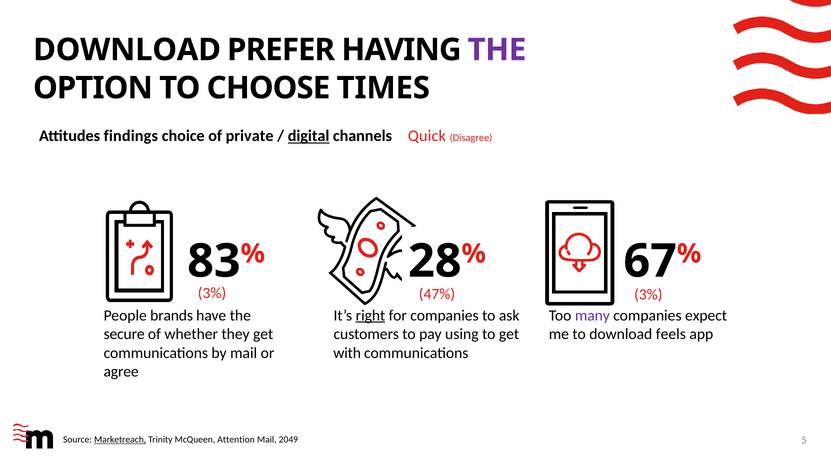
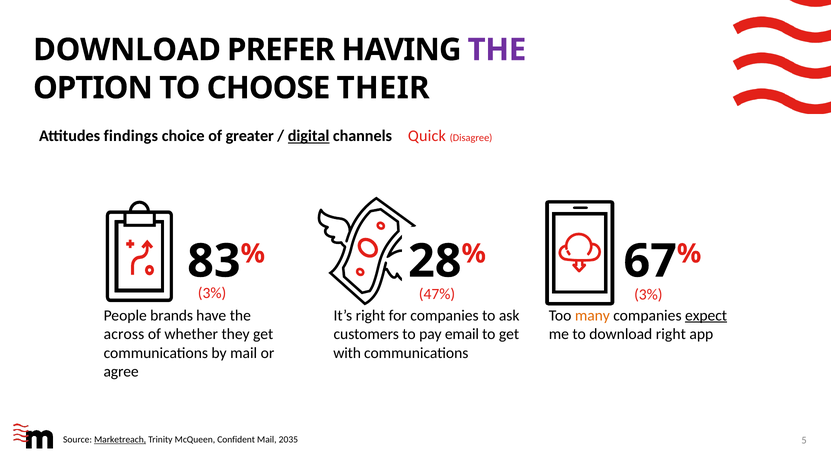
TIMES: TIMES -> THEIR (383, 88)
private: private -> greater (250, 136)
right underline: present -> none (371, 315)
many colour: purple -> orange (592, 315)
expect underline: none -> present (706, 315)
secure: secure -> across (124, 334)
using: using -> email (462, 334)
download feels: feels -> right (671, 334)
Attention: Attention -> Confident (236, 439)
2049: 2049 -> 2035 (288, 439)
